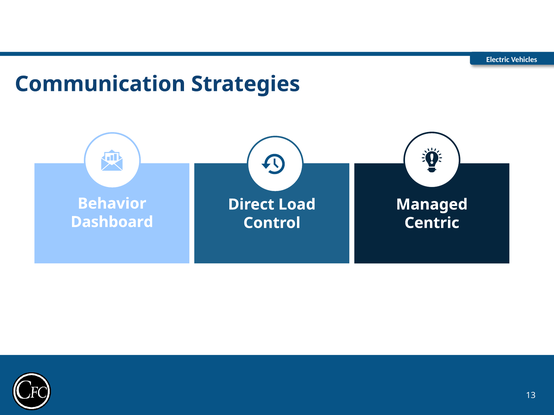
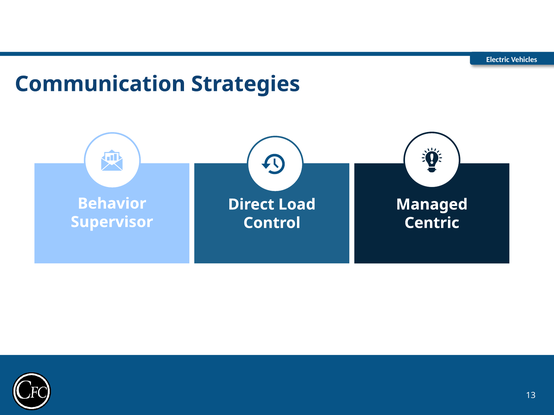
Dashboard: Dashboard -> Supervisor (112, 222)
